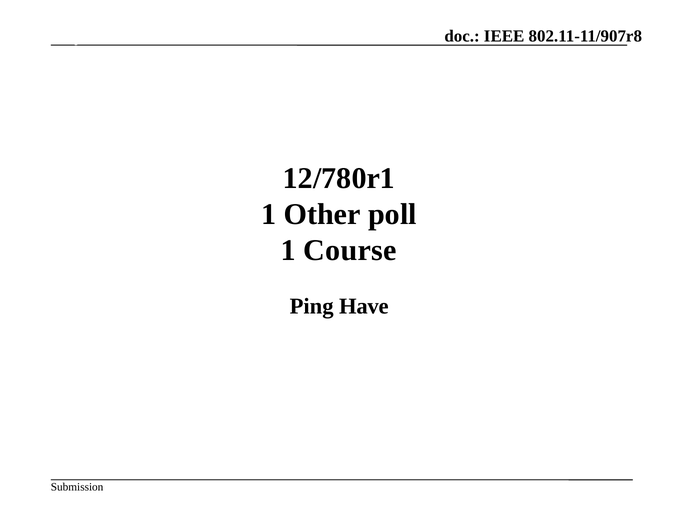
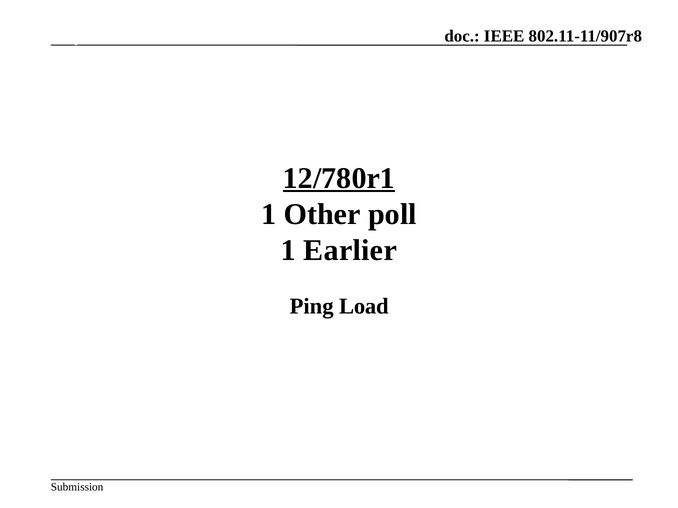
12/780r1 underline: none -> present (339, 178)
Course: Course -> Earlier (350, 251)
Have: Have -> Load (364, 307)
